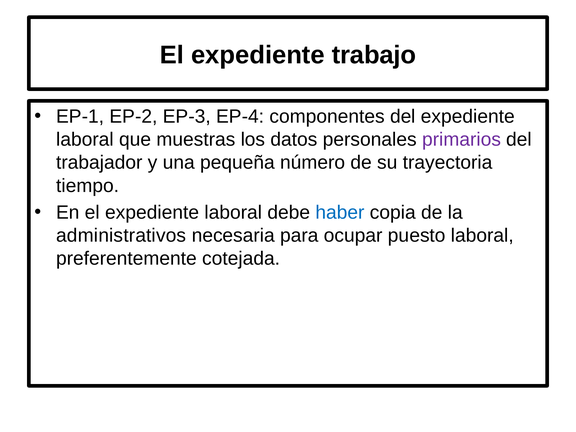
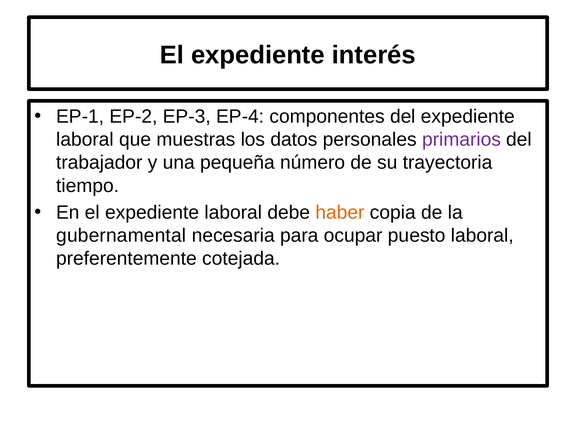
trabajo: trabajo -> interés (374, 55)
haber colour: blue -> orange (340, 213)
administrativos: administrativos -> gubernamental (121, 236)
